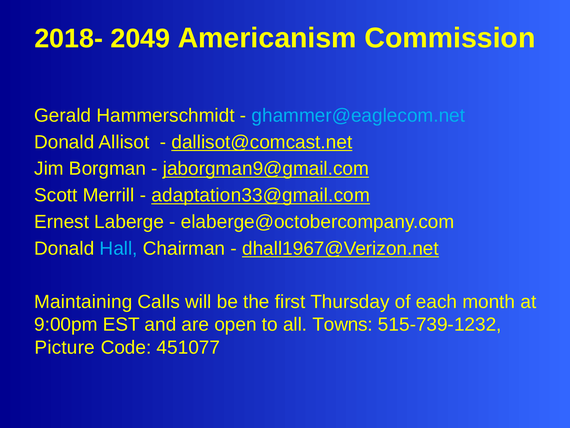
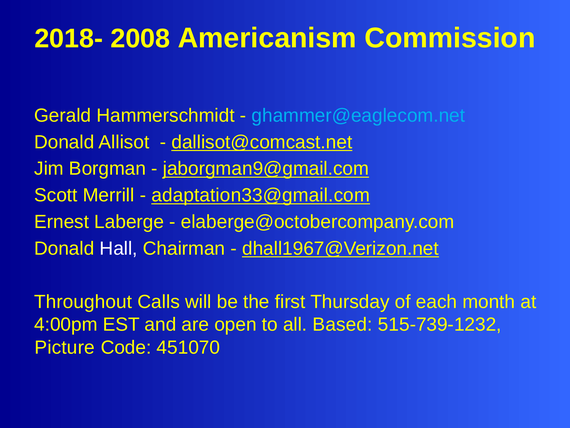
2049: 2049 -> 2008 (140, 39)
Hall colour: light blue -> white (119, 248)
Maintaining: Maintaining -> Throughout (83, 301)
9:00pm: 9:00pm -> 4:00pm (66, 324)
Towns: Towns -> Based (343, 324)
451077: 451077 -> 451070 (188, 347)
